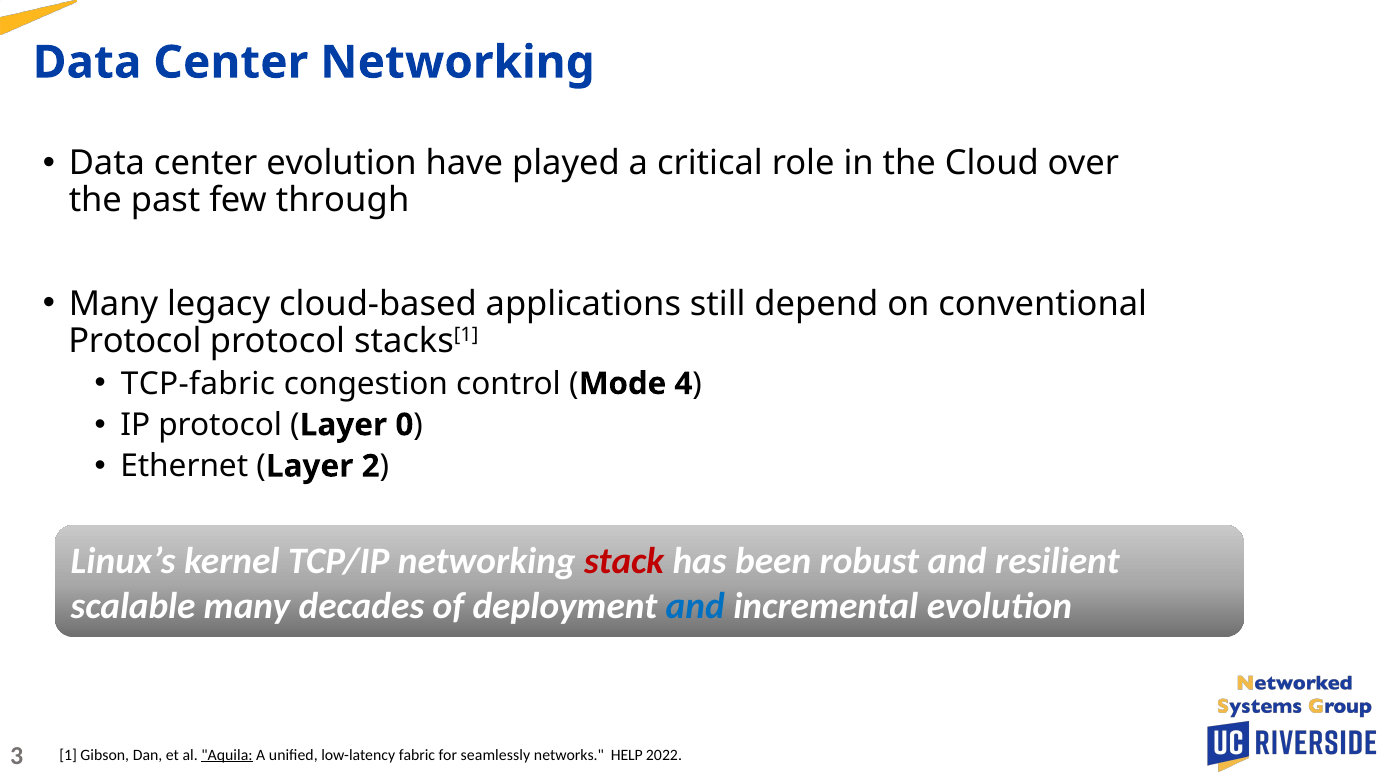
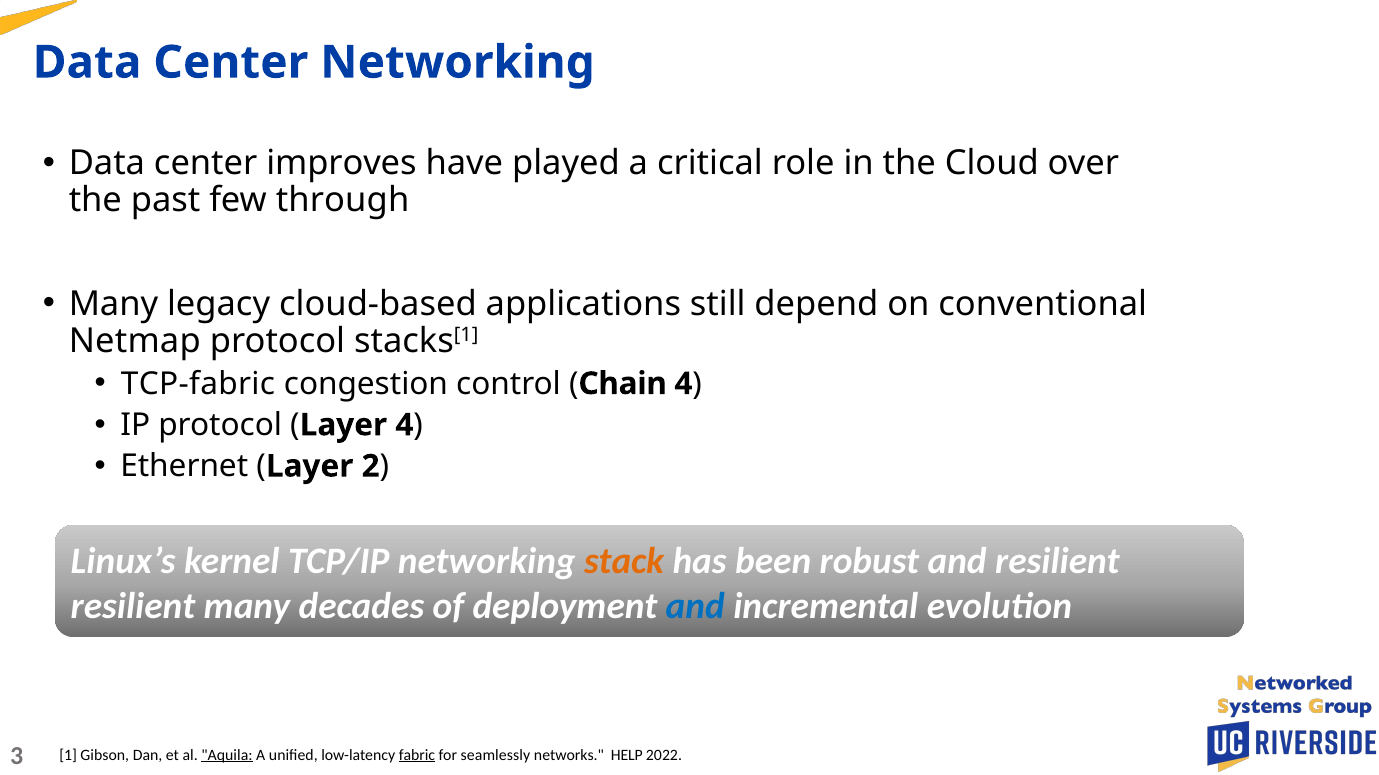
center evolution: evolution -> improves (341, 164)
Protocol: Protocol -> Netmap (135, 341)
Mode: Mode -> Chain (623, 384)
Layer 0: 0 -> 4 (404, 425)
stack colour: red -> orange (624, 562)
scalable: scalable -> resilient (133, 607)
fabric underline: none -> present (417, 756)
